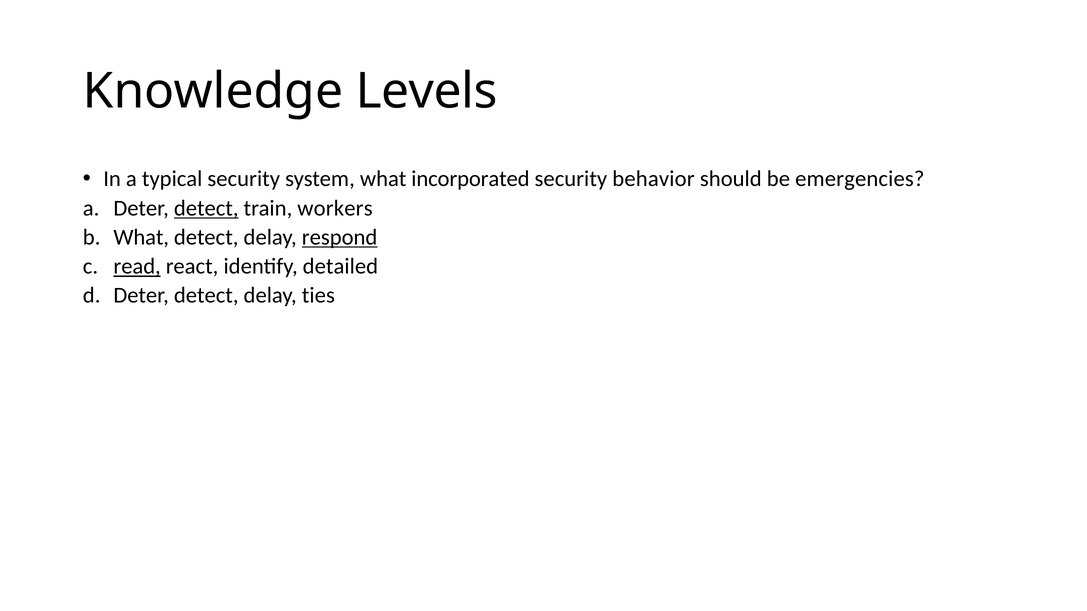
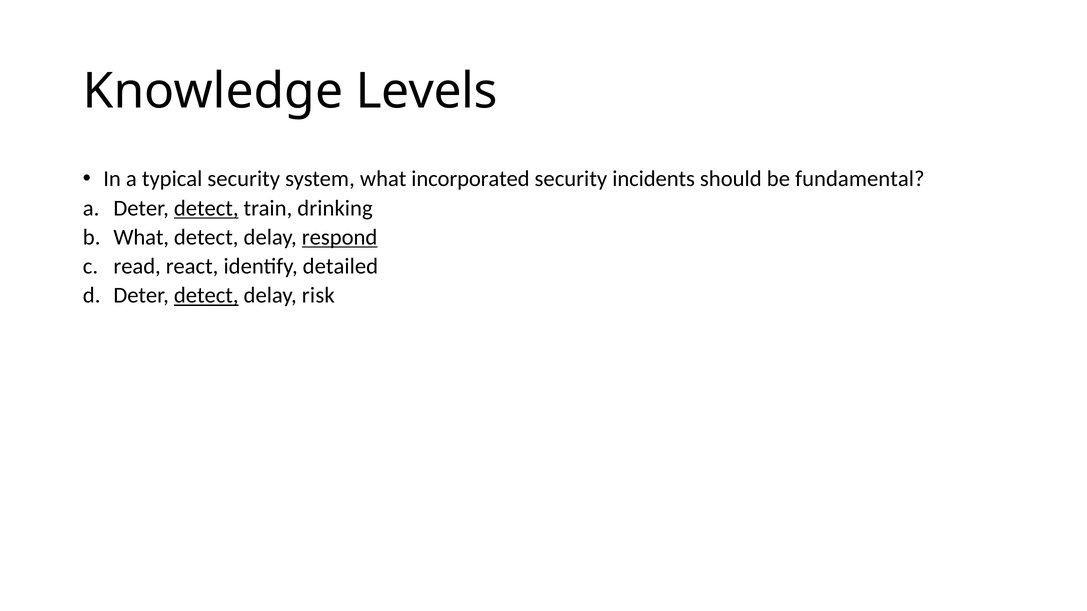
behavior: behavior -> incidents (654, 179)
emergencies: emergencies -> fundamental (860, 179)
workers: workers -> drinking (335, 208)
read underline: present -> none (137, 267)
detect underline: none -> present (206, 296)
ties: ties -> risk (318, 296)
